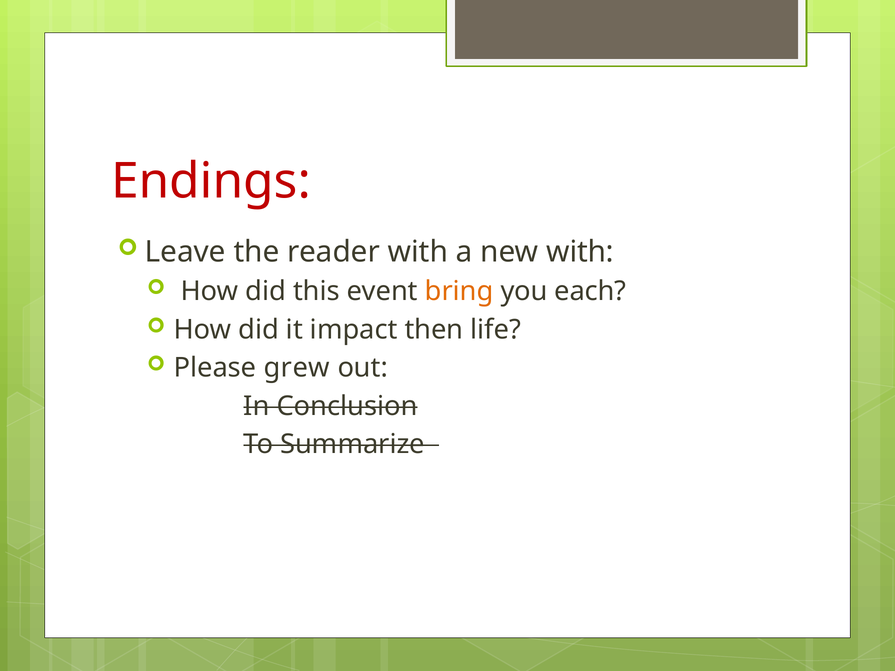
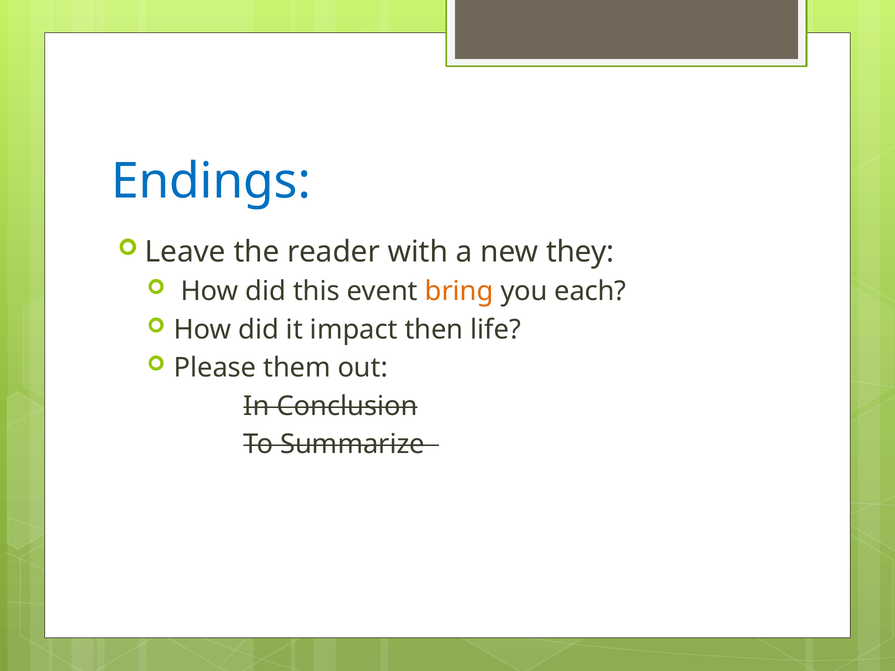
Endings colour: red -> blue (211, 182)
new with: with -> they (580, 252)
grew: grew -> them (297, 368)
